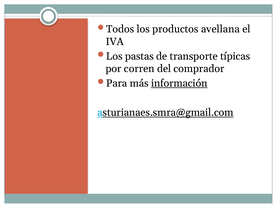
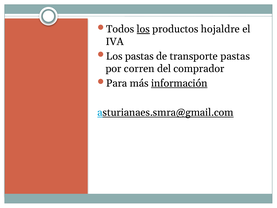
los underline: none -> present (143, 29)
avellana: avellana -> hojaldre (220, 29)
transporte típicas: típicas -> pastas (235, 56)
